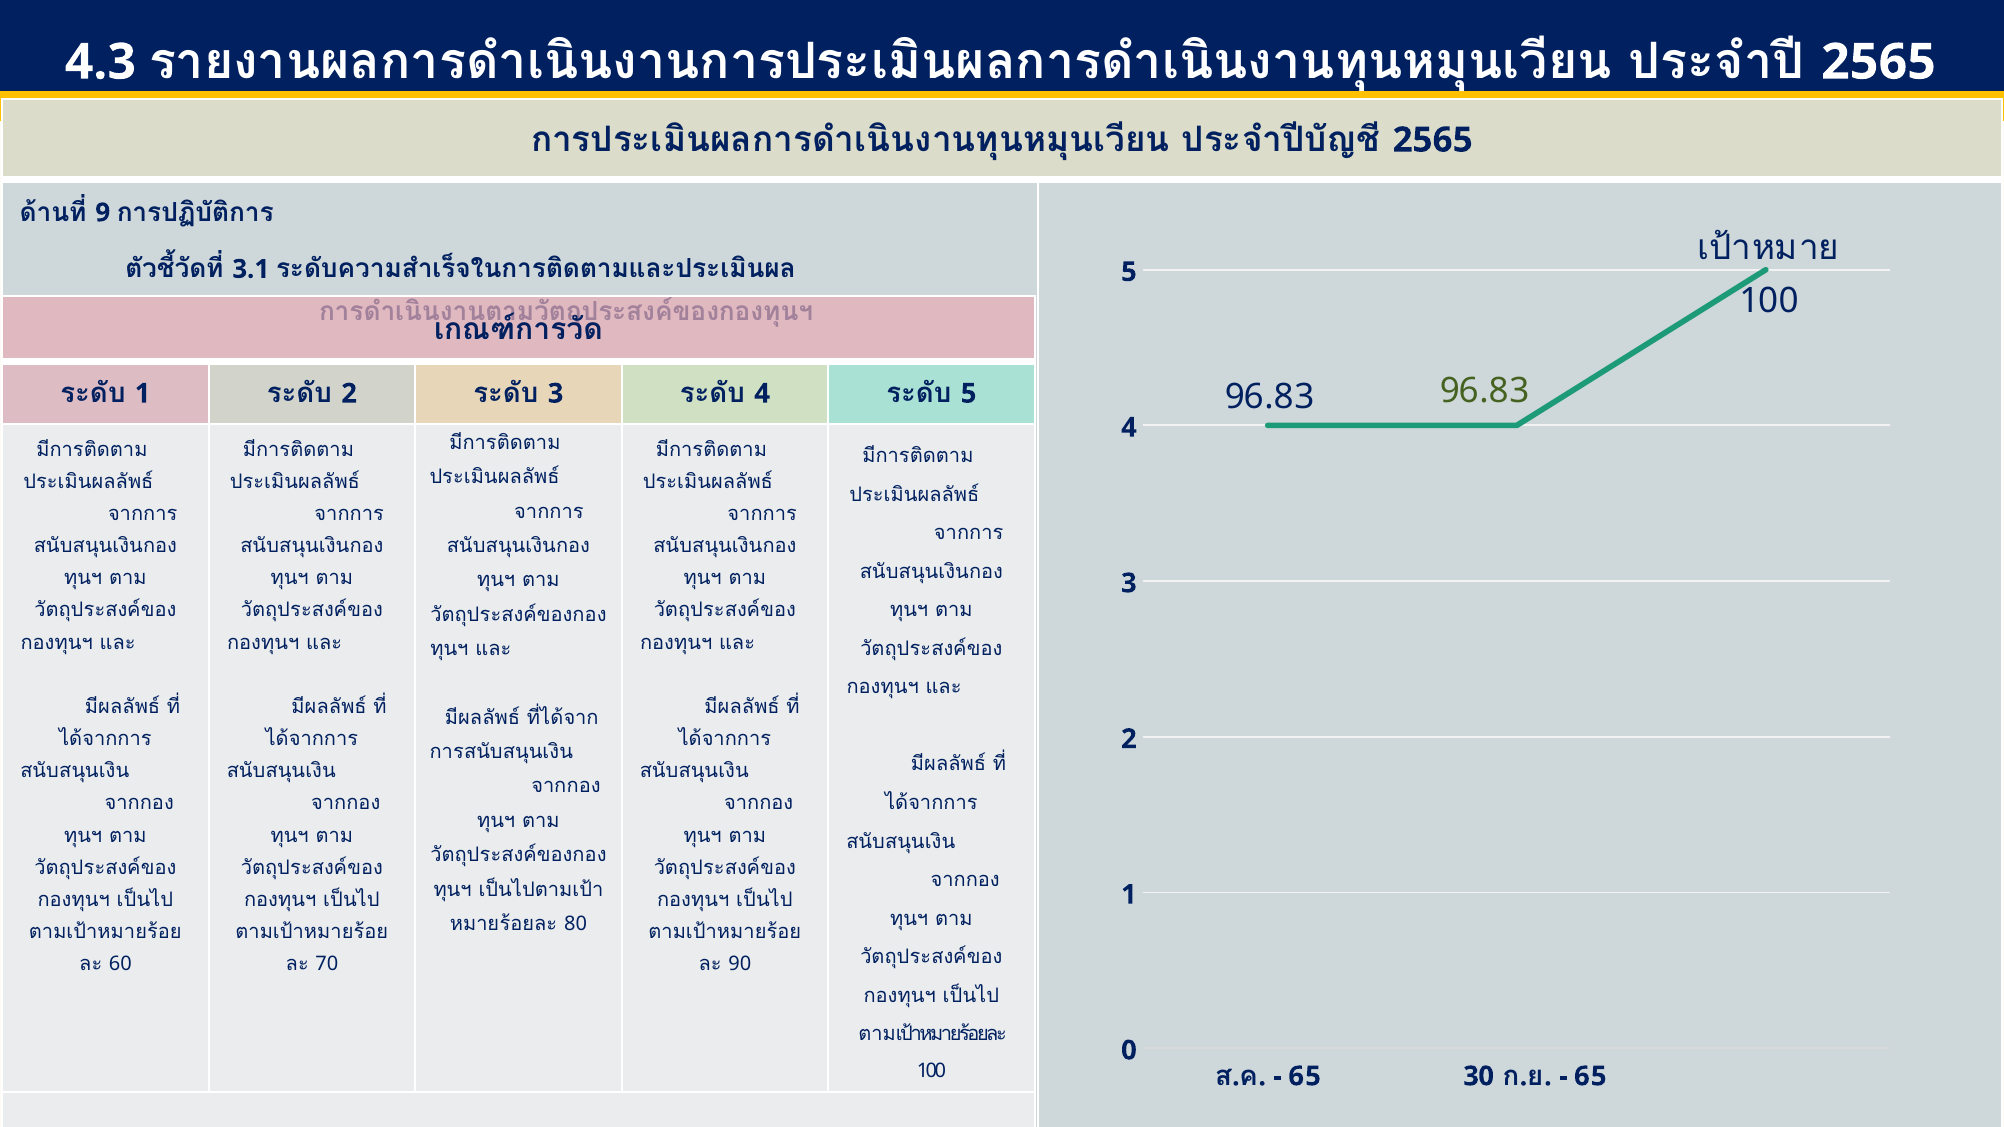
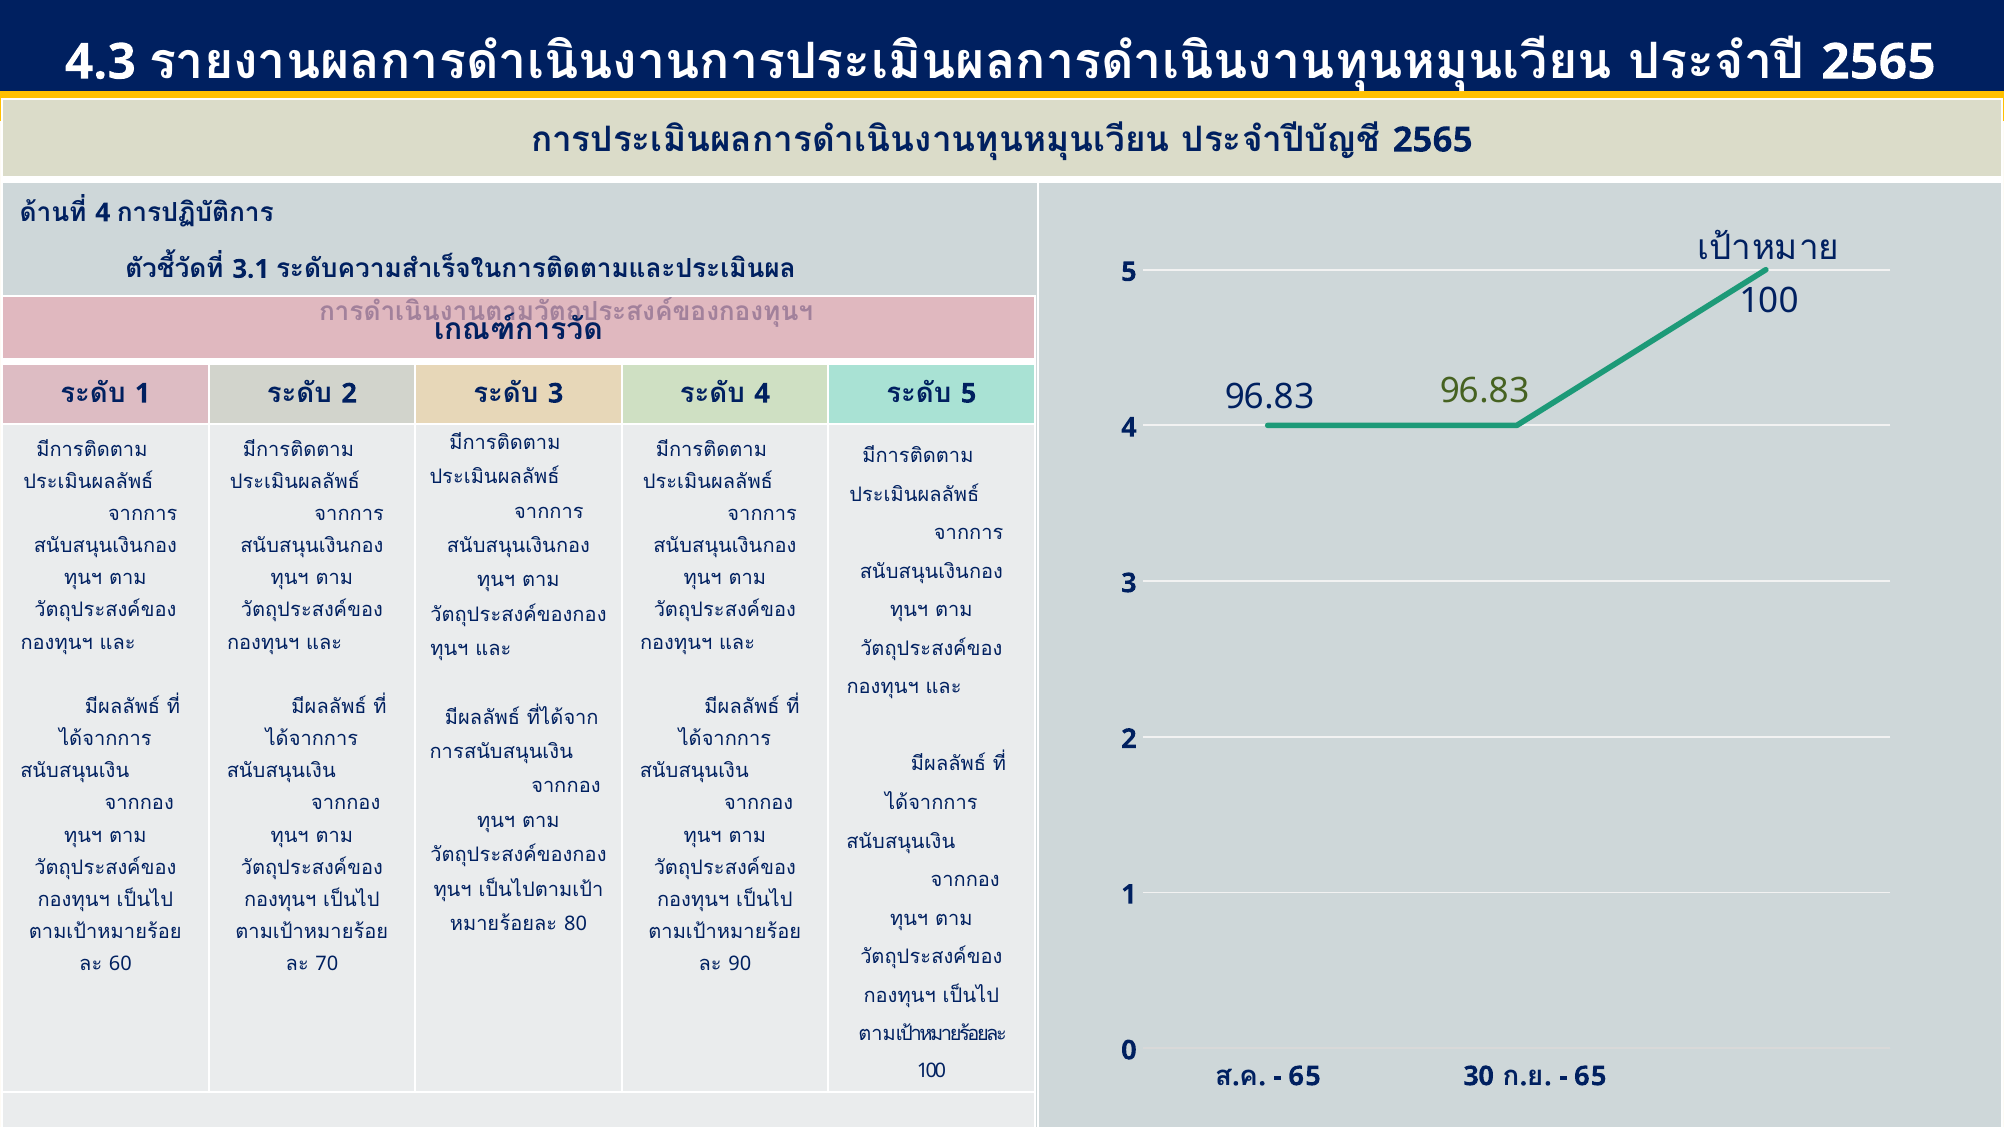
9: 9 -> 4 (103, 213)
